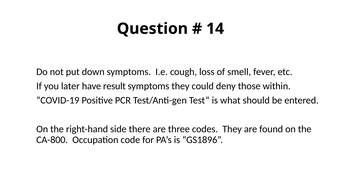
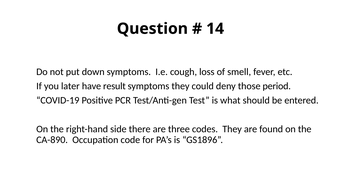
within: within -> period (277, 86)
CA-800: CA-800 -> CA-890 (52, 140)
